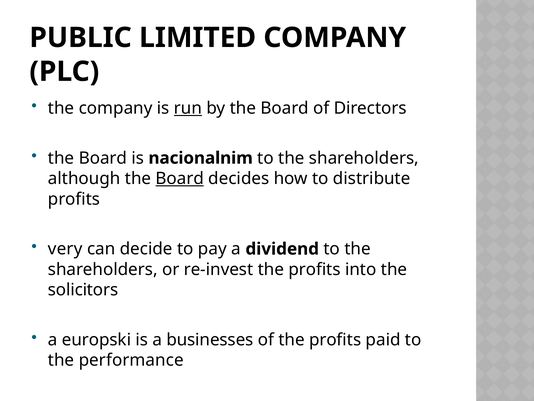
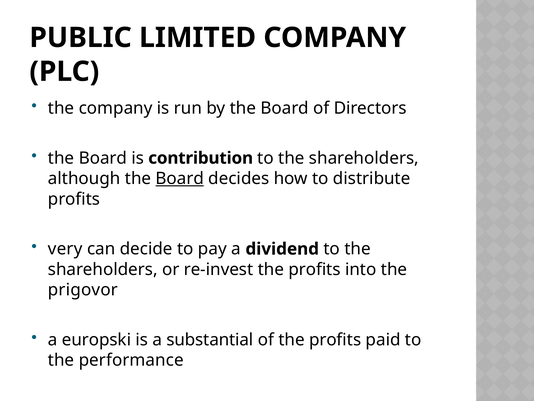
run underline: present -> none (188, 108)
nacionalnim: nacionalnim -> contribution (201, 158)
solicitors: solicitors -> prigovor (83, 290)
businesses: businesses -> substantial (210, 339)
